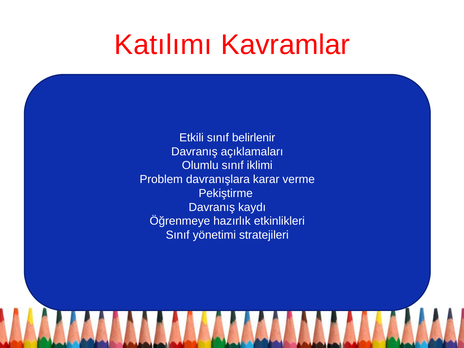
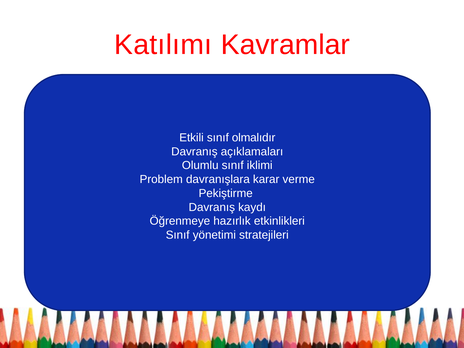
belirlenir: belirlenir -> olmalıdır (254, 138)
